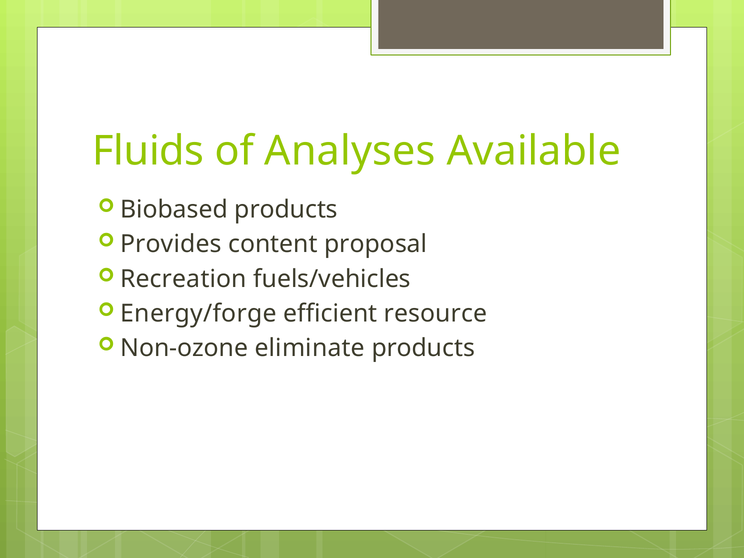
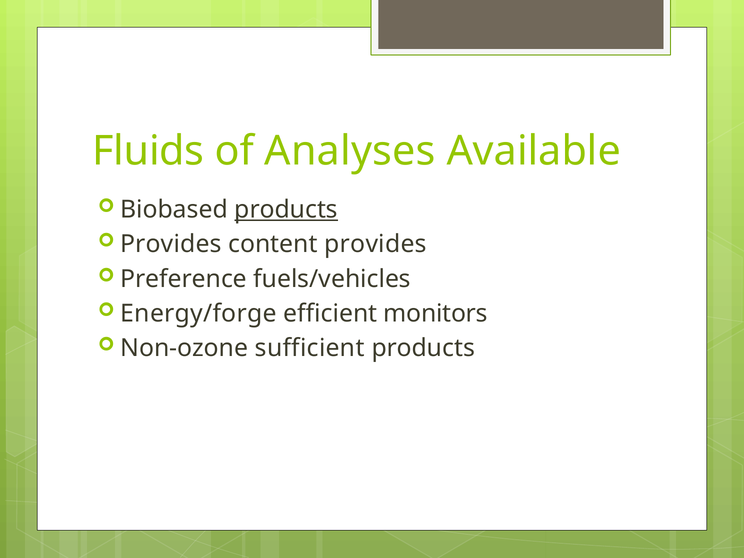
products underline: none -> present (286, 209)
content proposal: proposal -> provides (376, 244)
Recreation: Recreation -> Preference (184, 279)
resource: resource -> monitors (436, 314)
eliminate: eliminate -> sufficient (310, 348)
